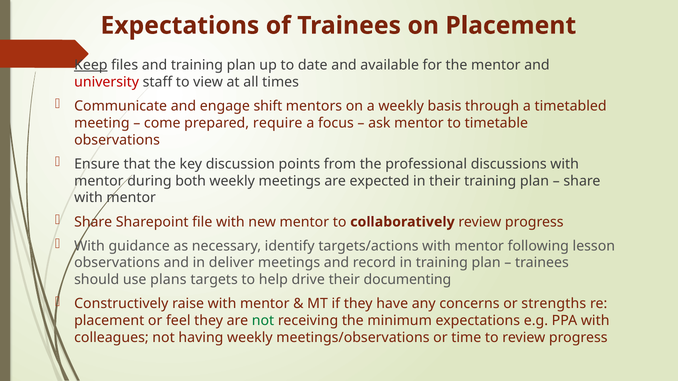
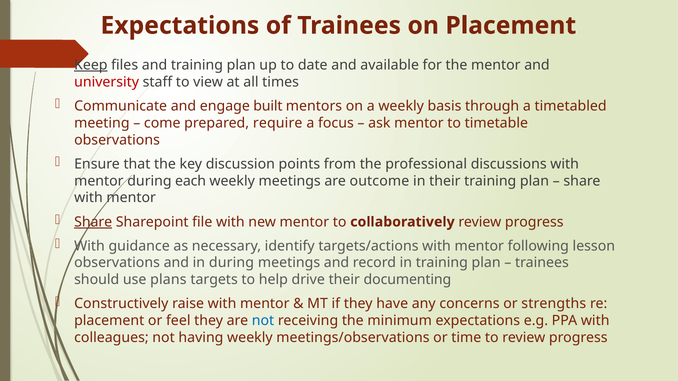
shift: shift -> built (268, 106)
both: both -> each (191, 181)
expected: expected -> outcome (379, 181)
Share underline: none -> present (93, 222)
in deliver: deliver -> during (231, 263)
not colour: green -> blue (263, 321)
